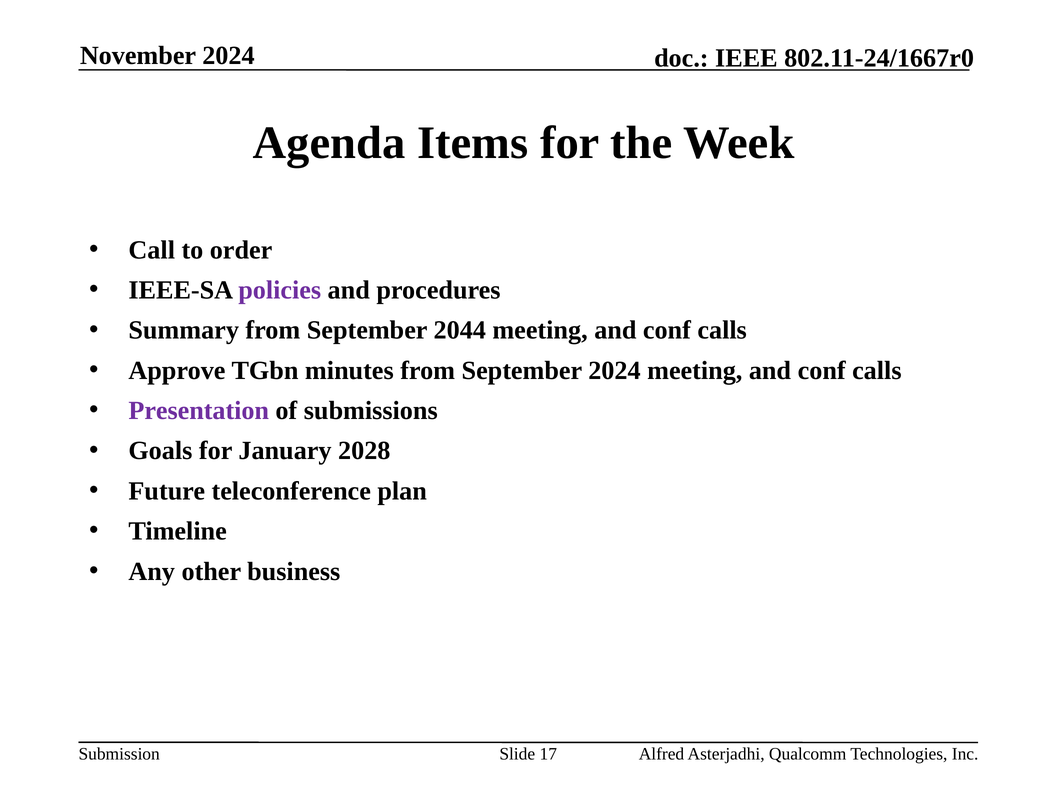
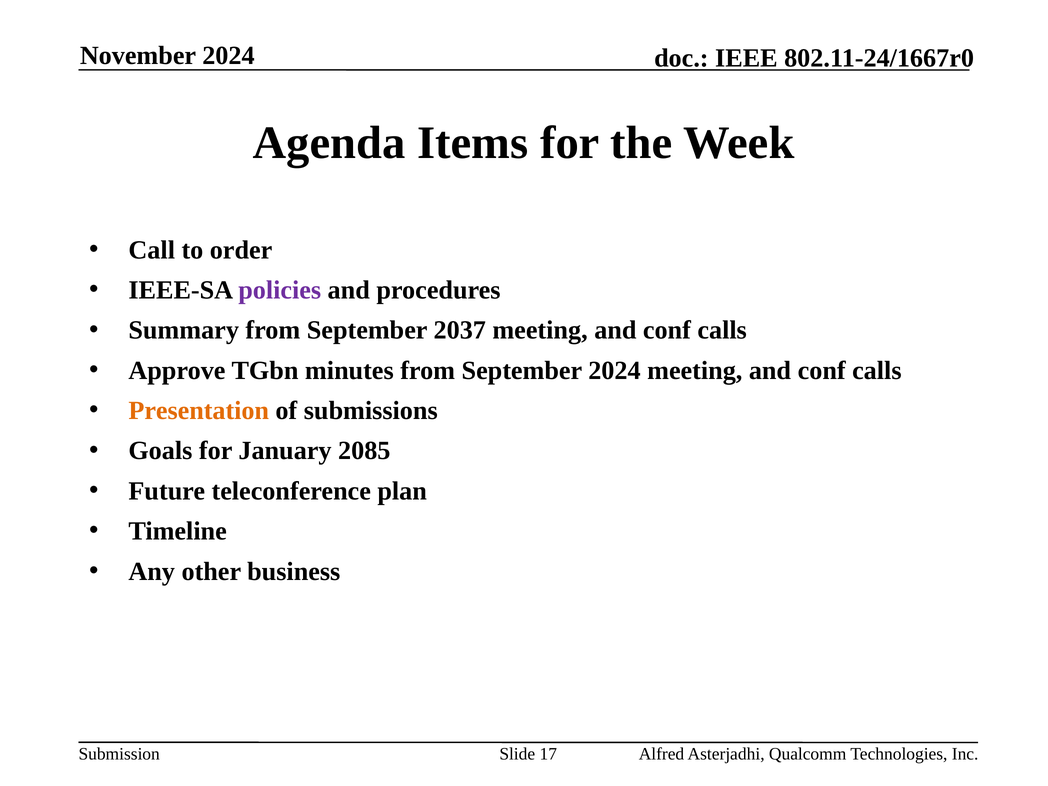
2044: 2044 -> 2037 (460, 330)
Presentation colour: purple -> orange (199, 411)
2028: 2028 -> 2085 (364, 451)
